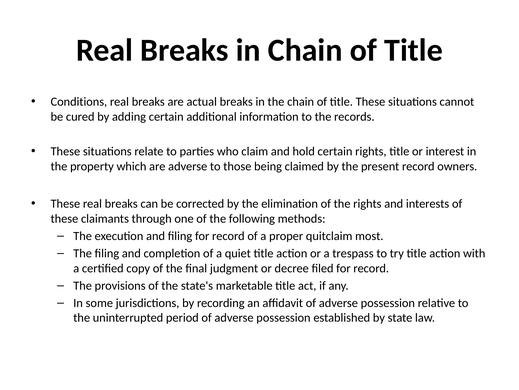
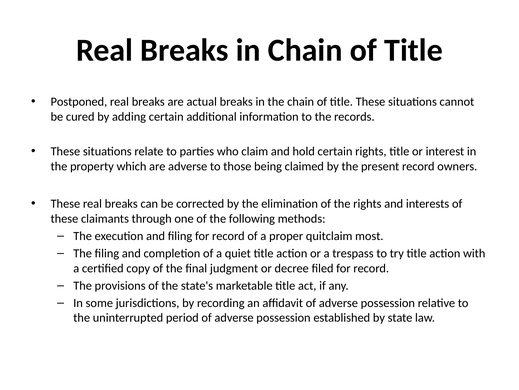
Conditions: Conditions -> Postponed (79, 102)
